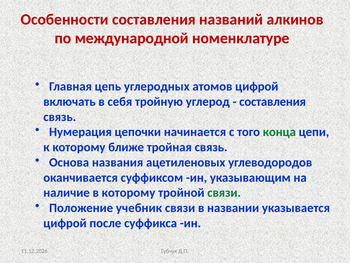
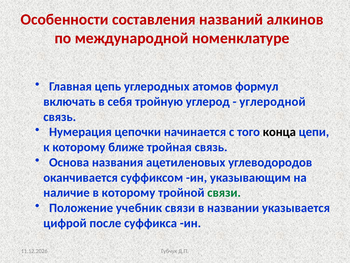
атомов цифрой: цифрой -> формул (257, 86)
составления: составления -> углеродной (272, 101)
конца colour: green -> black (279, 132)
